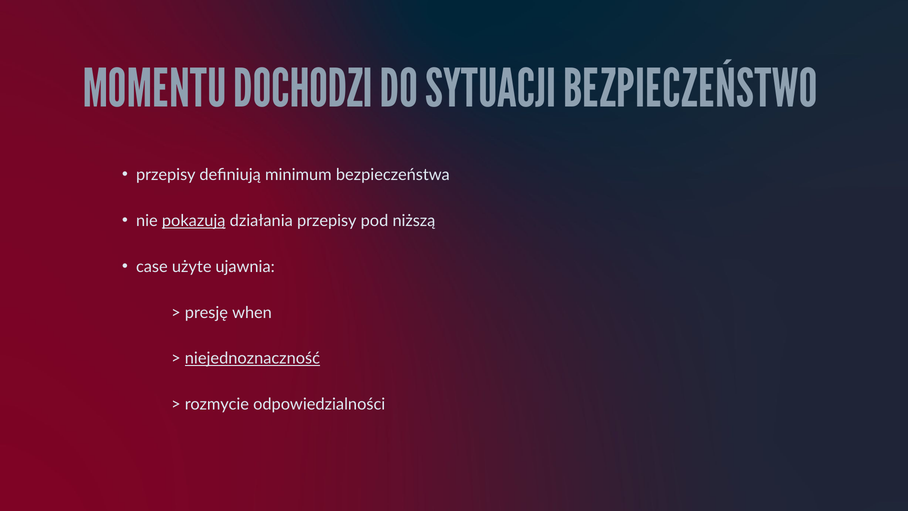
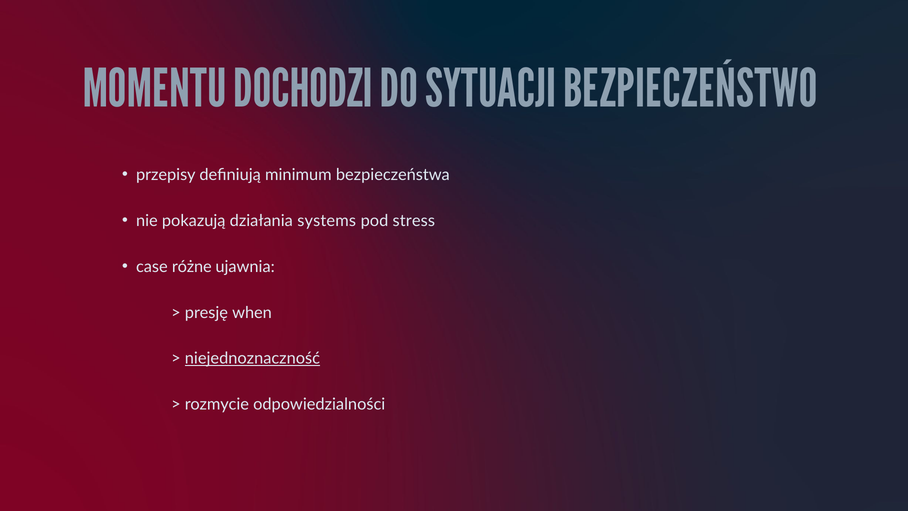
pokazują underline: present -> none (194, 221)
działania przepisy: przepisy -> systems (327, 221)
niższą: niższą -> stress (414, 221)
użyte: użyte -> różne (192, 267)
